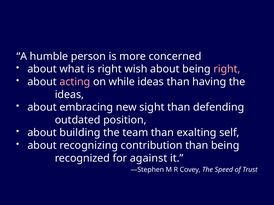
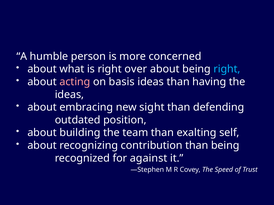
wish: wish -> over (136, 69)
right colour: pink -> light blue (227, 69)
while: while -> basis (122, 82)
